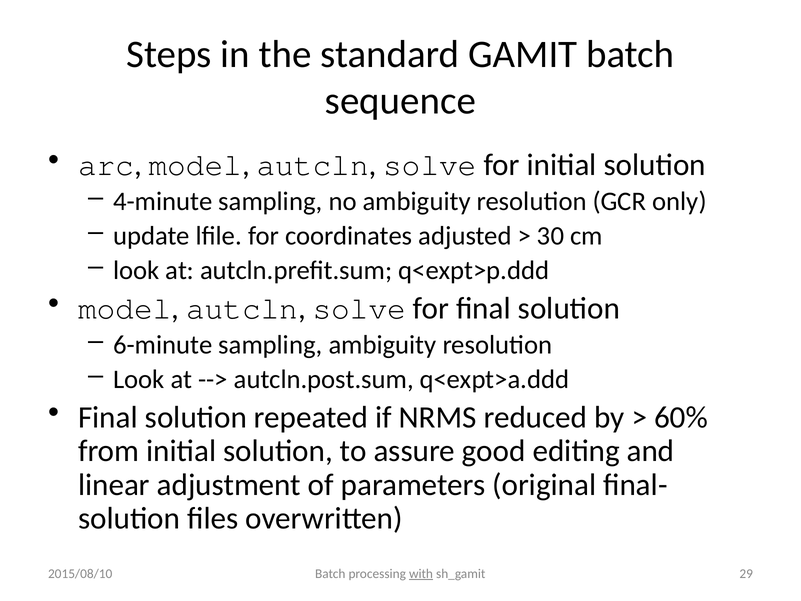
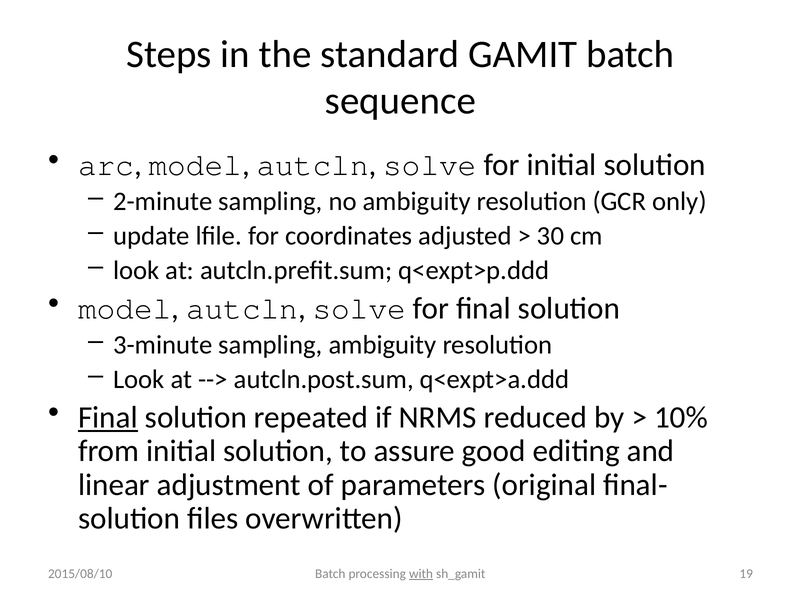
4-minute: 4-minute -> 2-minute (163, 201)
6-minute: 6-minute -> 3-minute (163, 345)
Final underline: none -> present (108, 417)
60%: 60% -> 10% (681, 417)
29: 29 -> 19 (746, 574)
